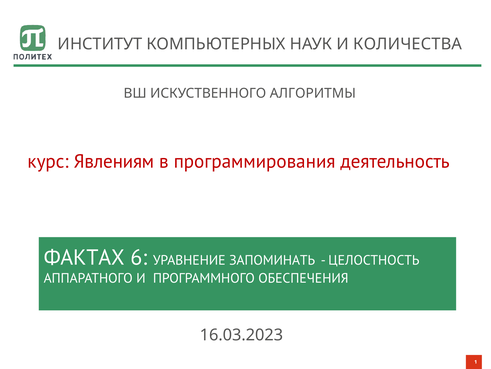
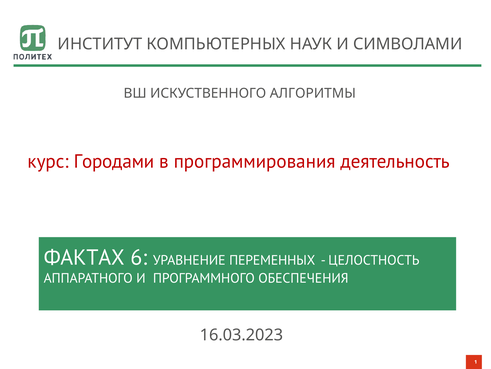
КОЛИЧЕСТВА: КОЛИЧЕСТВА -> СИМВОЛАМИ (408, 44)
Явлениям: Явлениям -> Городами (114, 161)
ЗАПОМИНАТЬ: ЗАПОМИНАТЬ -> ПЕРЕМЕННЫХ (272, 260)
